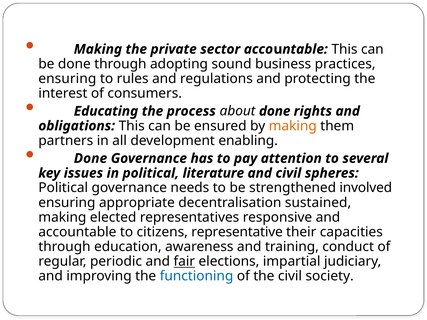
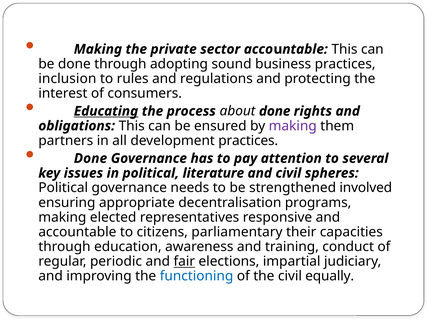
ensuring: ensuring -> inclusion (67, 79)
Educating underline: none -> present (106, 111)
making colour: orange -> purple (293, 126)
development enabling: enabling -> practices (248, 141)
sustained: sustained -> programs (318, 203)
representative: representative -> parliamentary (237, 232)
society: society -> equally (330, 276)
